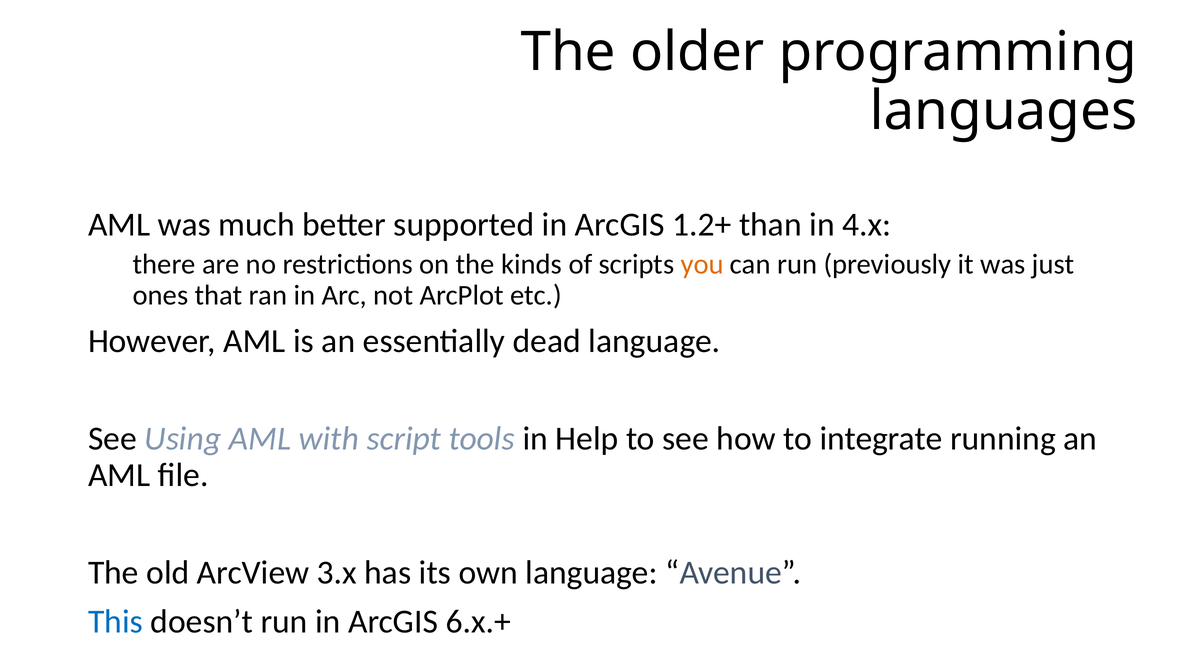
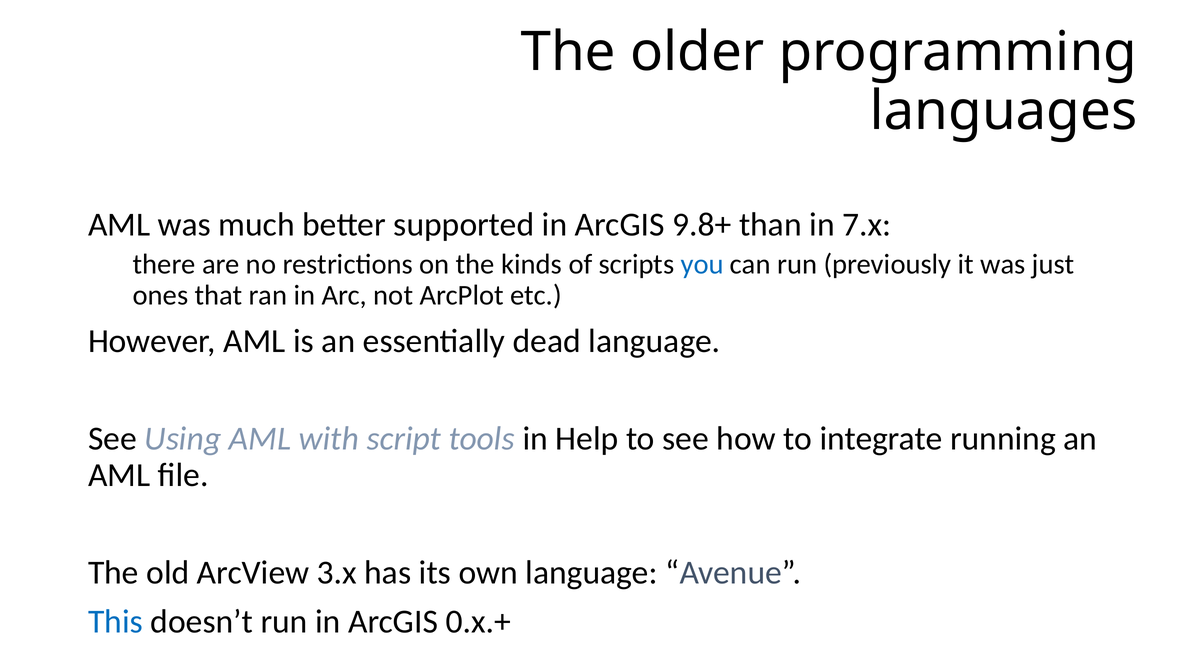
1.2+: 1.2+ -> 9.8+ (702, 225)
4.x: 4.x -> 7.x (867, 225)
you colour: orange -> blue (702, 264)
6.x.+: 6.x.+ -> 0.x.+ (478, 622)
